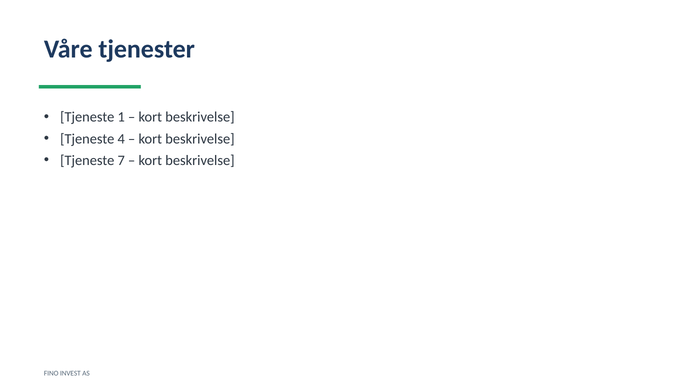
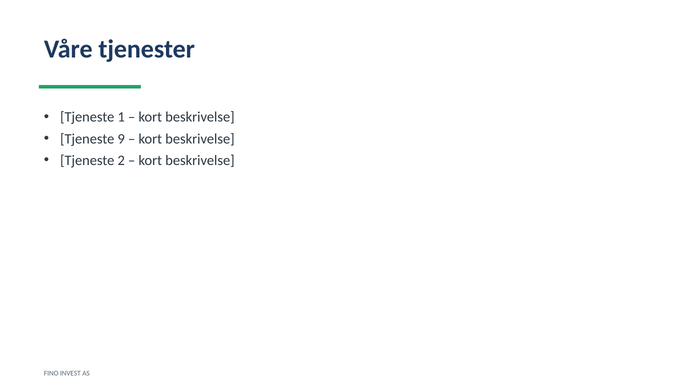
4: 4 -> 9 (121, 139)
7: 7 -> 2 (121, 160)
